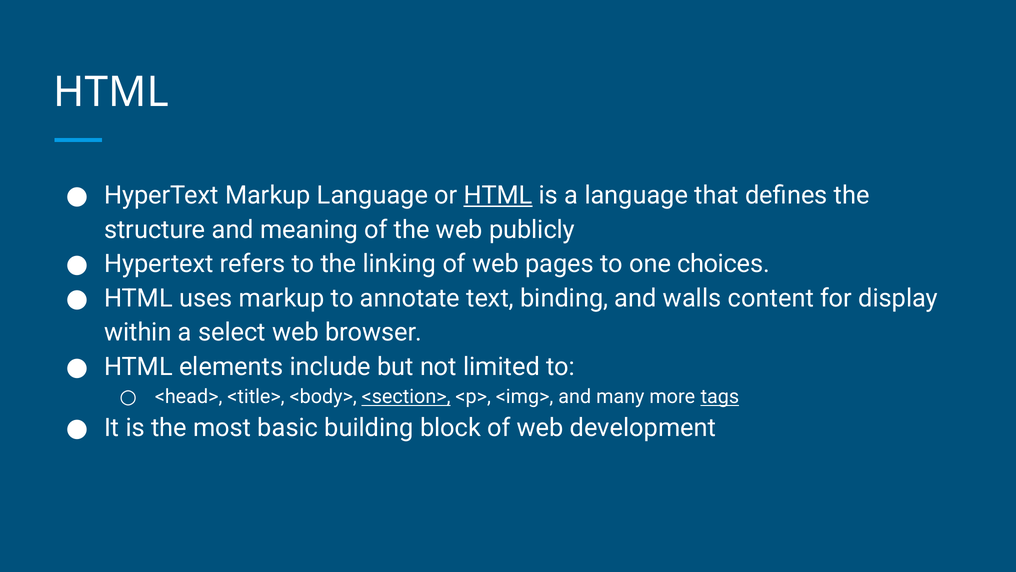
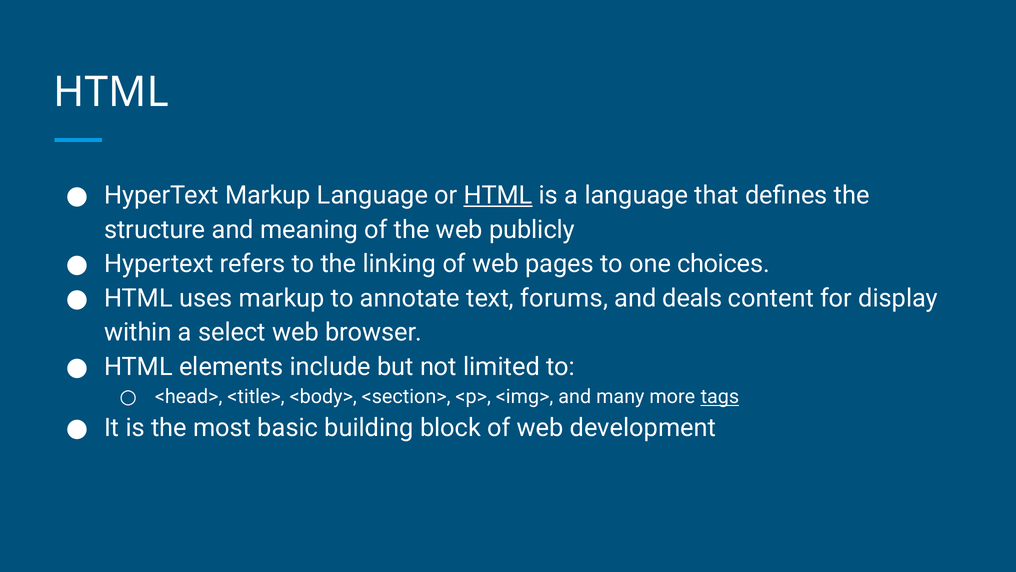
binding: binding -> forums (564, 298)
walls: walls -> deals (692, 298)
<section> underline: present -> none (406, 397)
